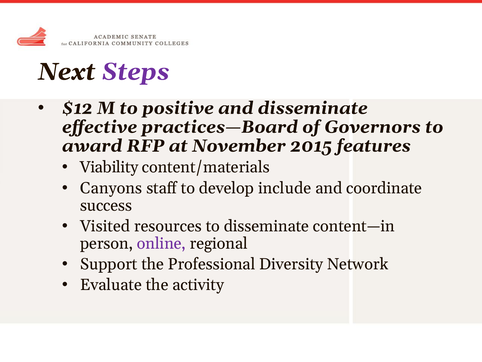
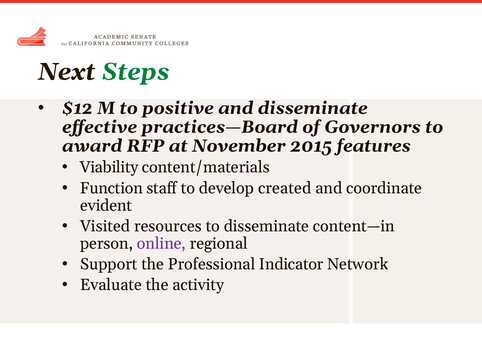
Steps colour: purple -> green (135, 72)
Canyons: Canyons -> Function (111, 188)
include: include -> created (285, 188)
success: success -> evident (106, 205)
Diversity: Diversity -> Indicator (291, 264)
